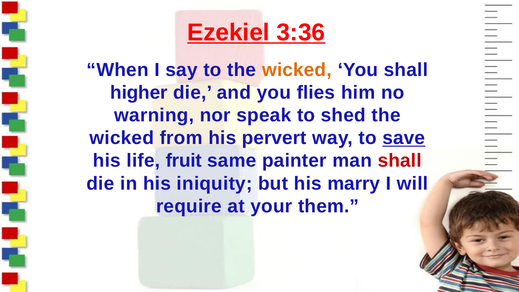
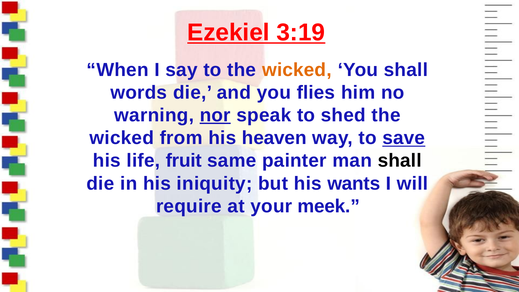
3:36: 3:36 -> 3:19 (301, 33)
higher: higher -> words (139, 93)
nor underline: none -> present (215, 115)
pervert: pervert -> heaven (274, 138)
shall colour: red -> black (400, 161)
marry: marry -> wants (354, 183)
them: them -> meek (329, 206)
